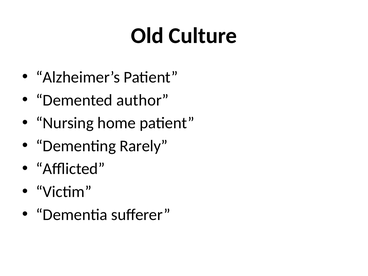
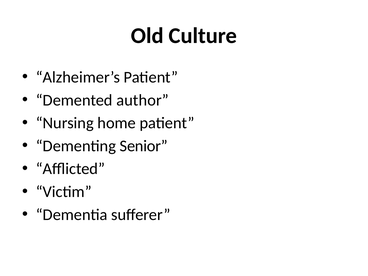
Rarely: Rarely -> Senior (144, 146)
